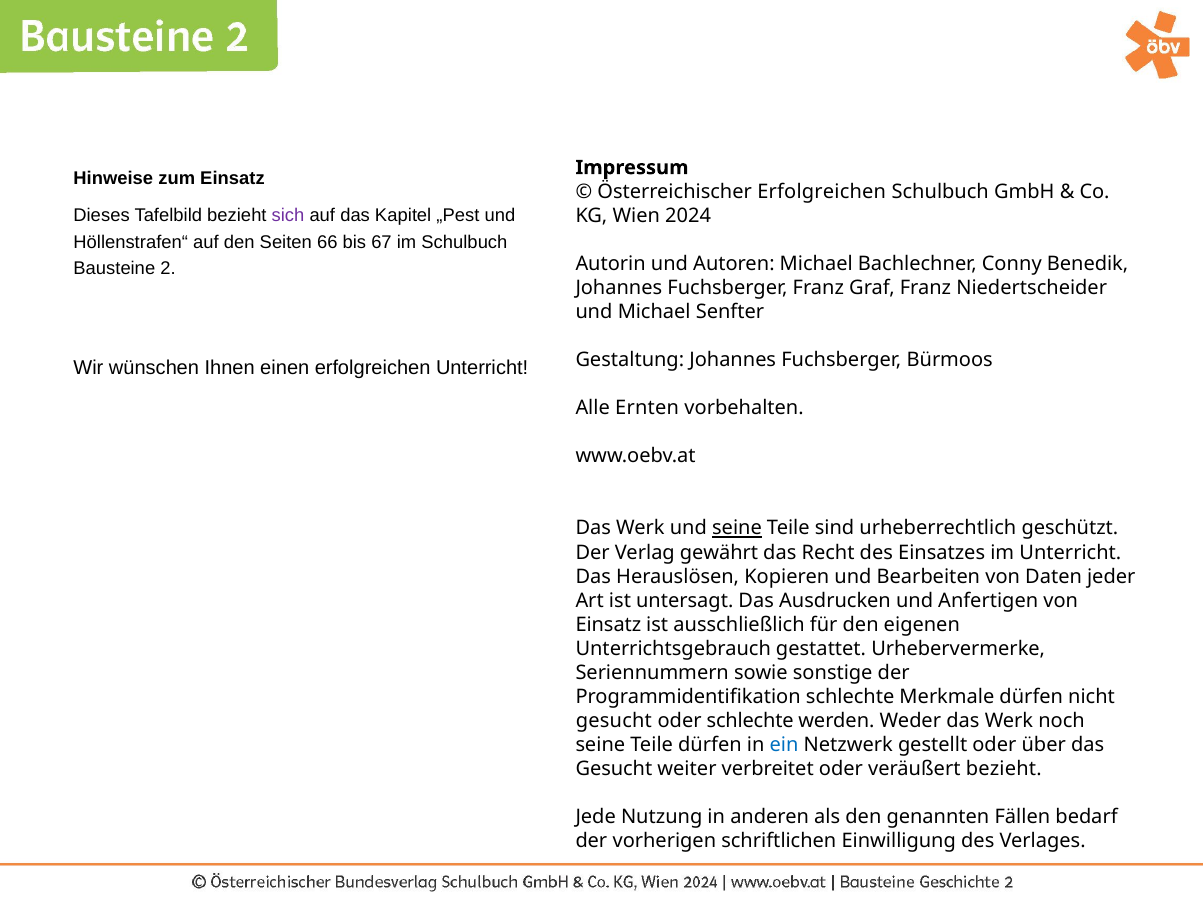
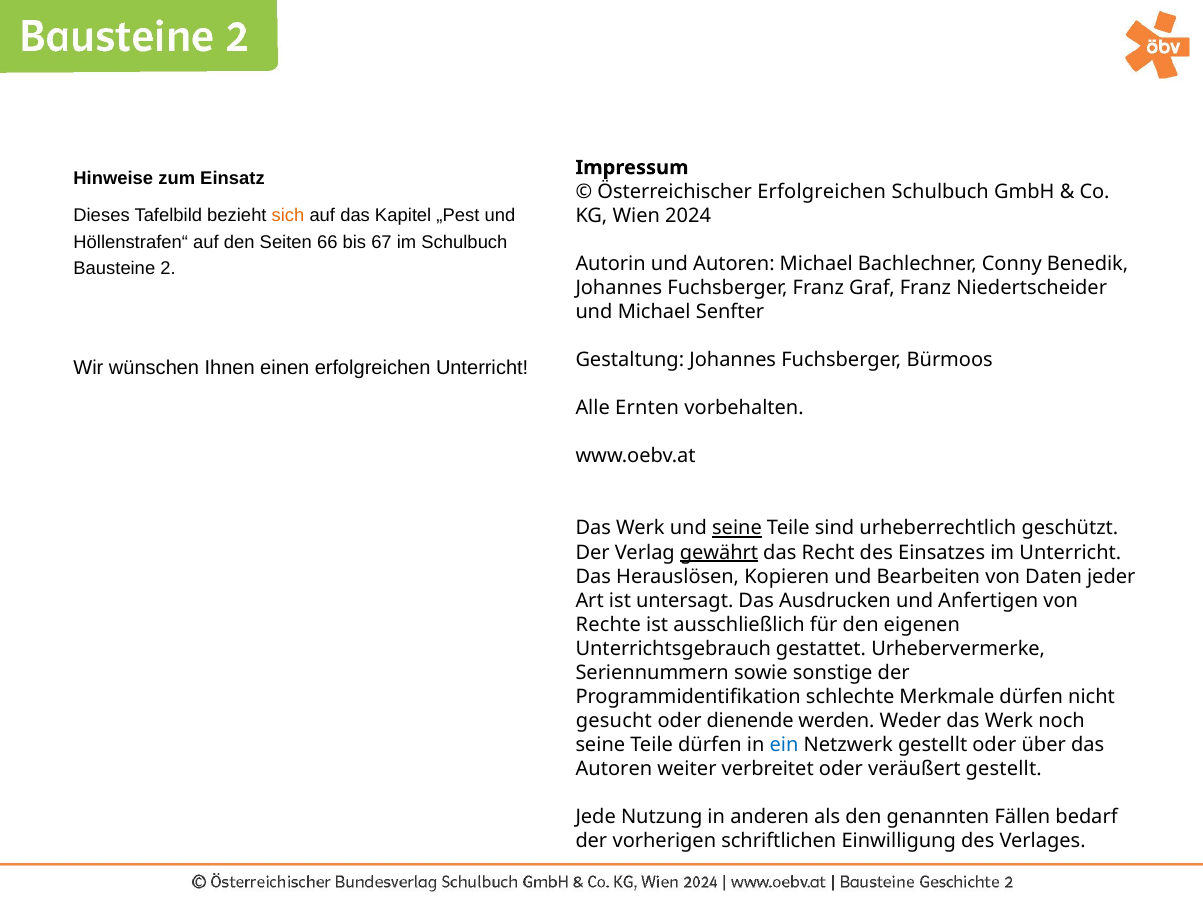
sich colour: purple -> orange (288, 215)
gewährt underline: none -> present (719, 553)
Einsatz: Einsatz -> Rechte (608, 625)
oder schlechte: schlechte -> dienende (750, 721)
Gesucht: Gesucht -> Autoren (614, 769)
veräußert bezieht: bezieht -> gestellt (1004, 769)
